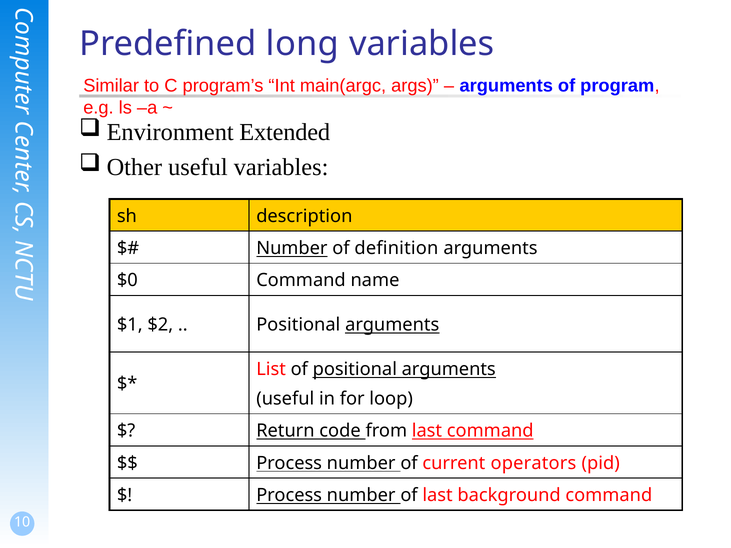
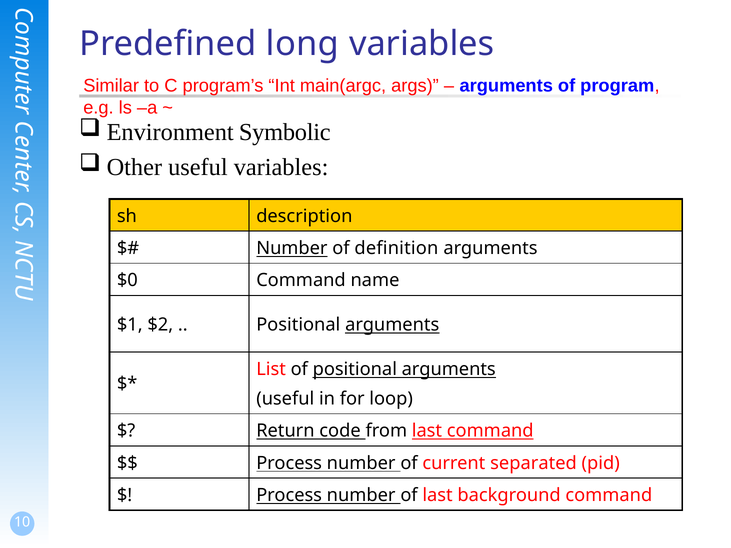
Extended: Extended -> Symbolic (285, 132)
operators: operators -> separated (533, 463)
